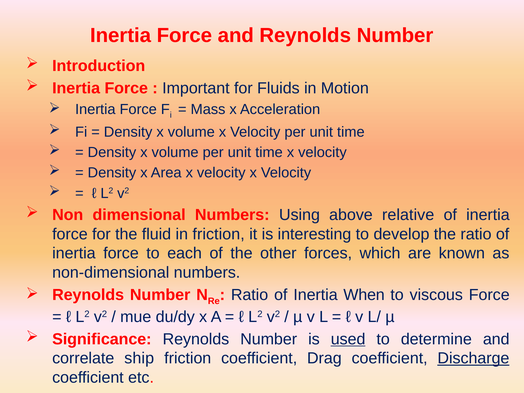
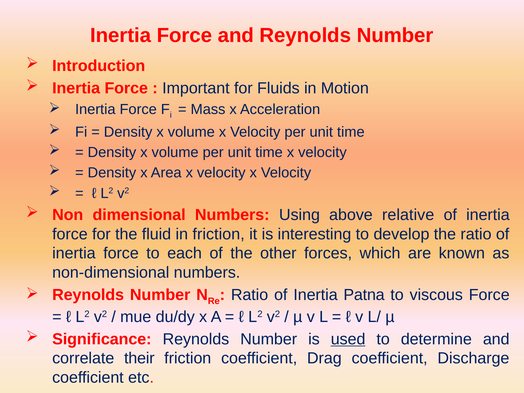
When: When -> Patna (364, 295)
ship: ship -> their (139, 358)
Discharge underline: present -> none (473, 358)
